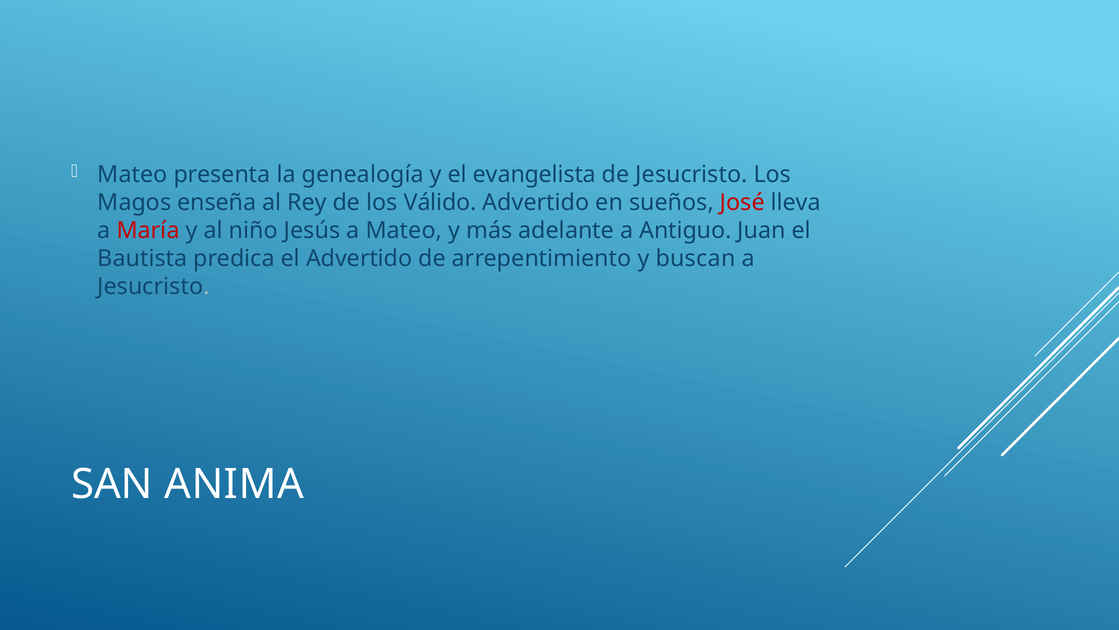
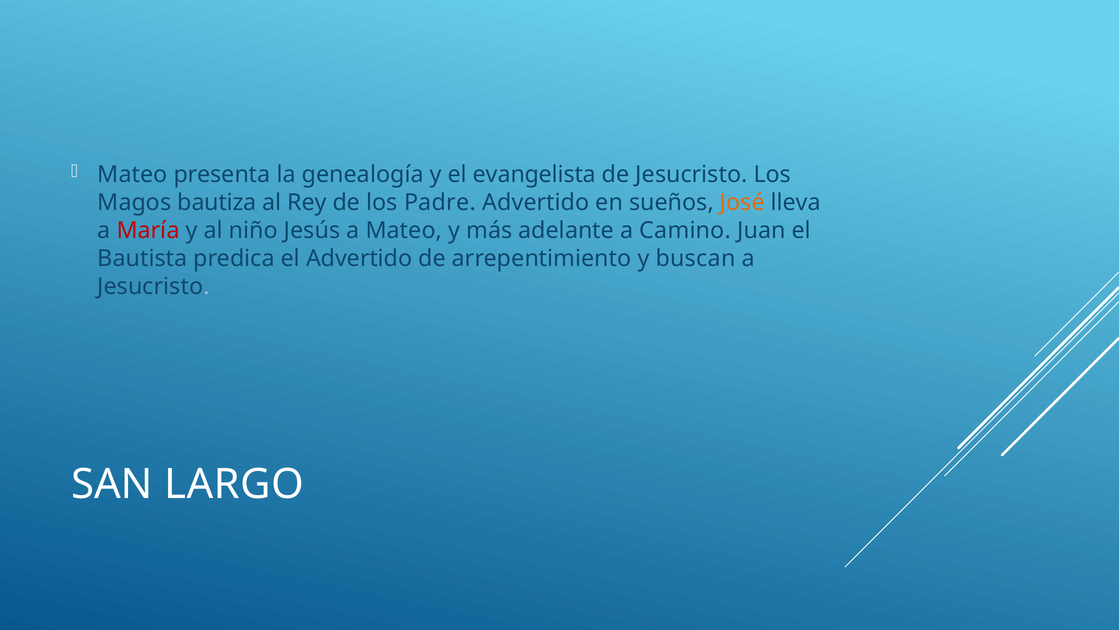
enseña: enseña -> bautiza (217, 202)
Válido: Válido -> Padre (440, 202)
José colour: red -> orange (742, 202)
Antiguo: Antiguo -> Camino (685, 230)
ANIMA: ANIMA -> LARGO (234, 484)
